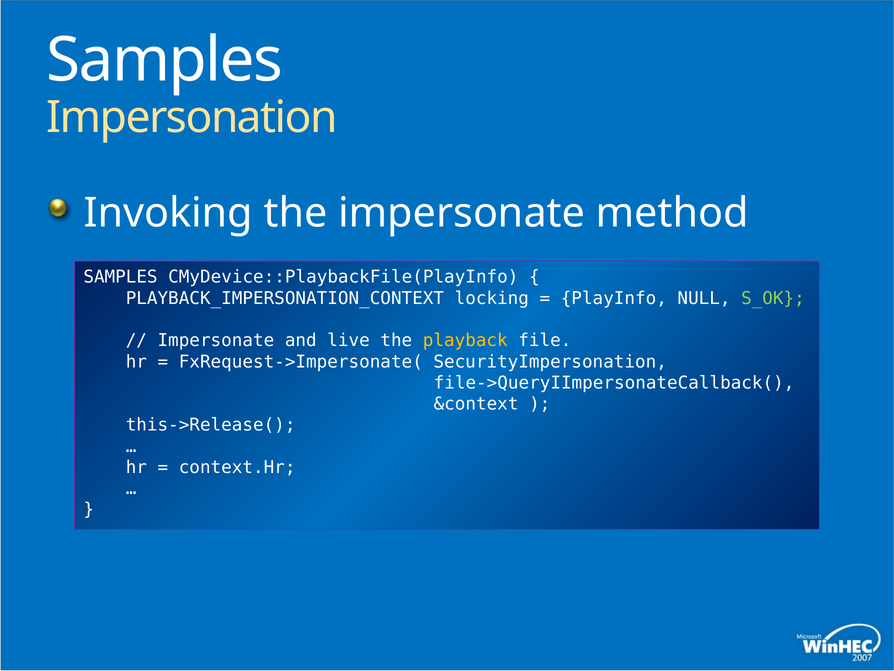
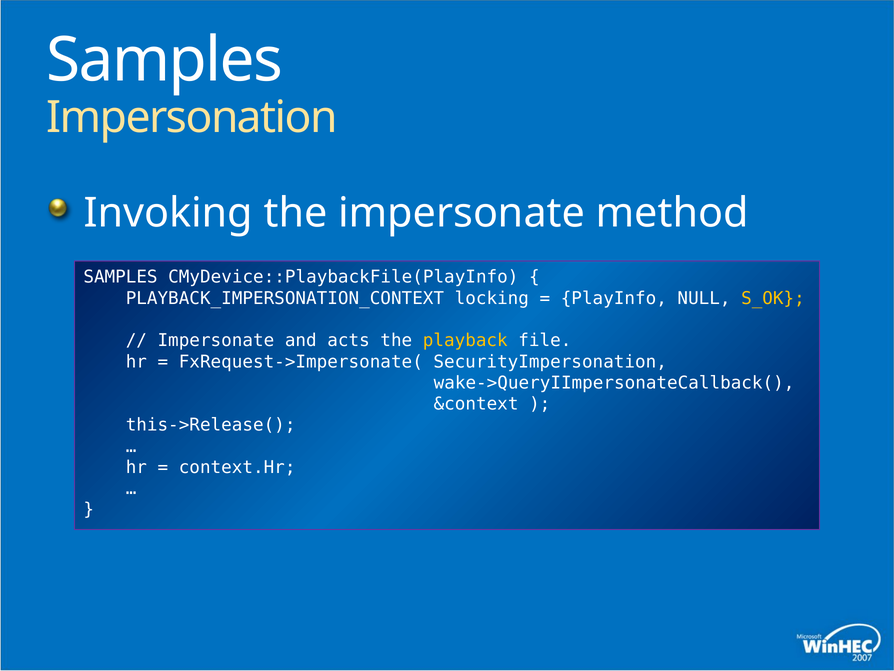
S_OK colour: light green -> yellow (773, 298)
live: live -> acts (349, 340)
file->QueryIImpersonateCallback(: file->QueryIImpersonateCallback( -> wake->QueryIImpersonateCallback( (614, 383)
